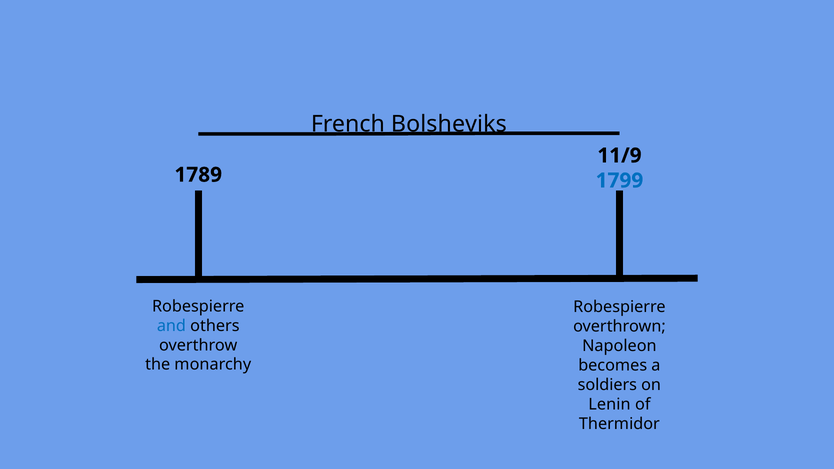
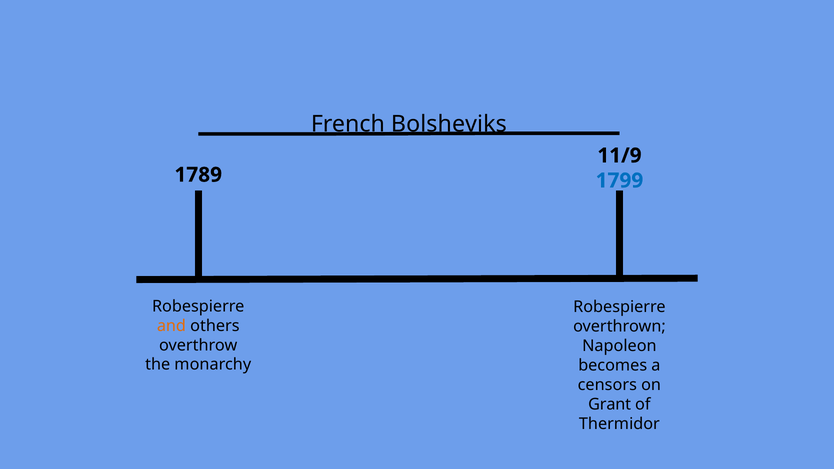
and colour: blue -> orange (171, 326)
soldiers: soldiers -> censors (607, 385)
Lenin: Lenin -> Grant (610, 404)
